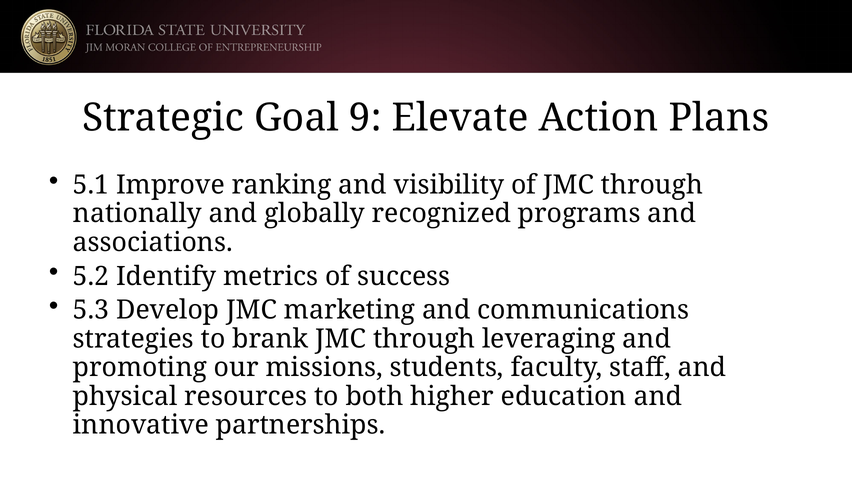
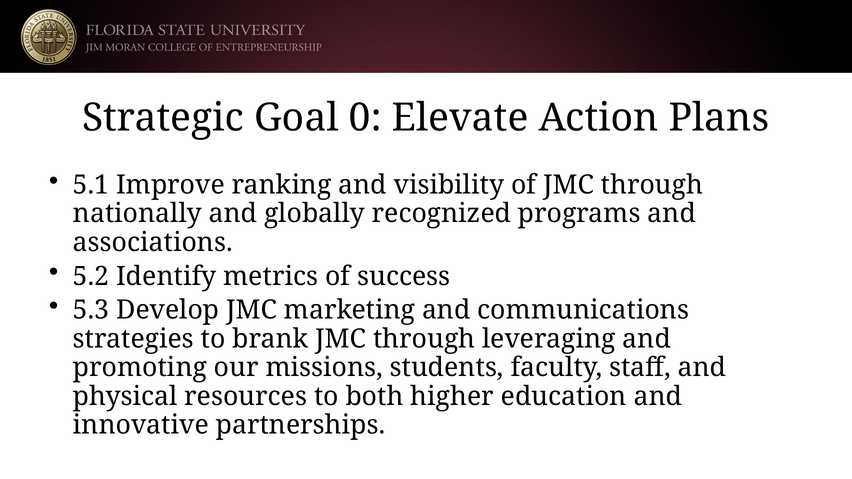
9: 9 -> 0 (365, 118)
